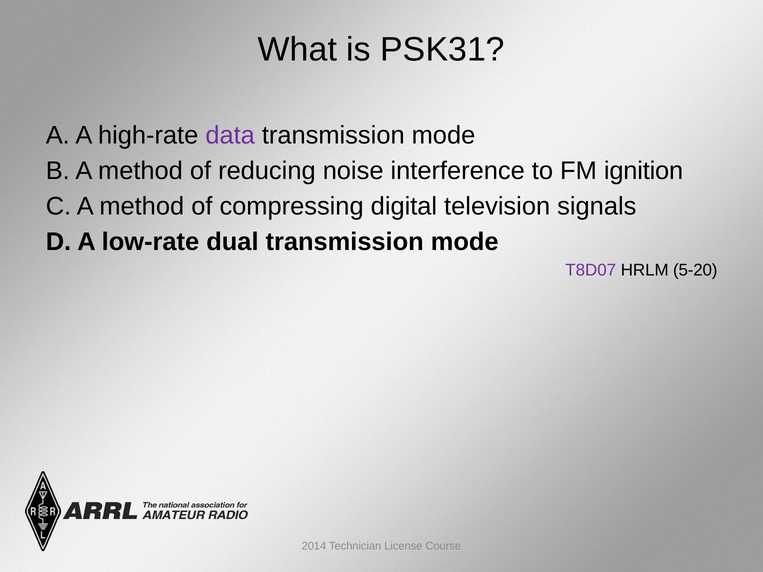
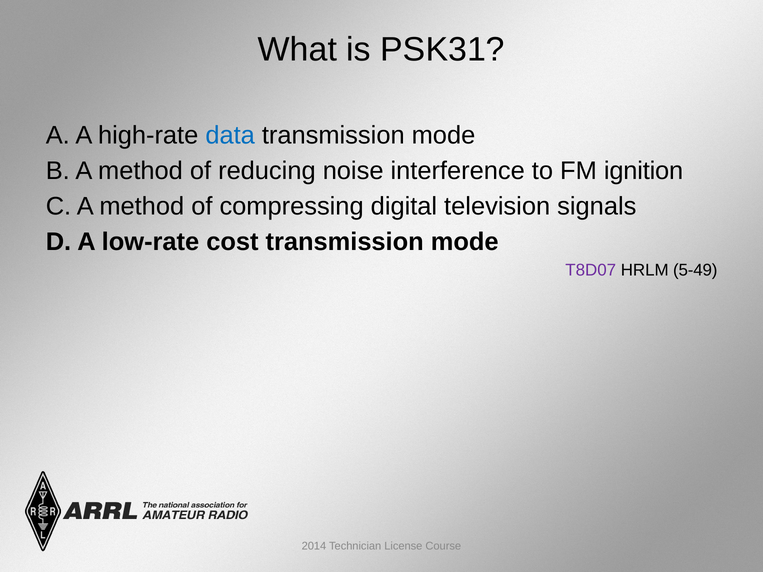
data colour: purple -> blue (230, 135)
dual: dual -> cost (232, 242)
5-20: 5-20 -> 5-49 (695, 270)
